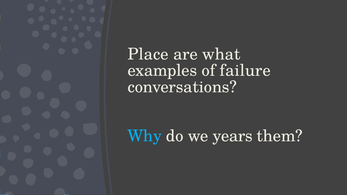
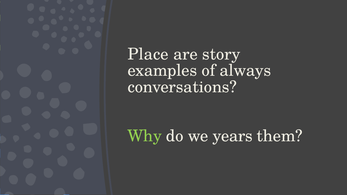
what: what -> story (221, 54)
failure: failure -> always (245, 71)
Why colour: light blue -> light green (145, 136)
